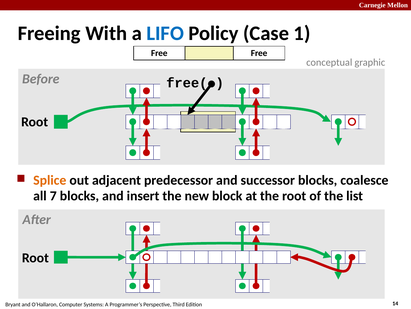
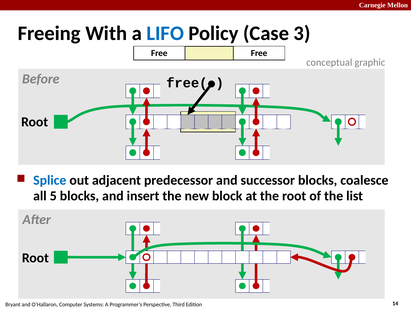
1: 1 -> 3 (302, 33)
Splice colour: orange -> blue (50, 180)
7: 7 -> 5 (53, 195)
